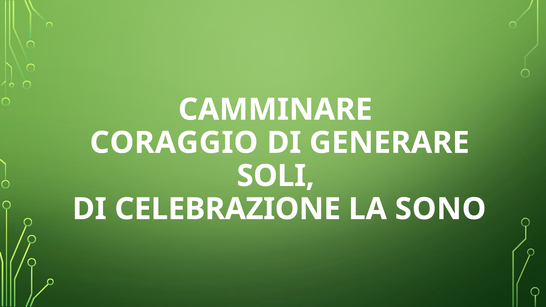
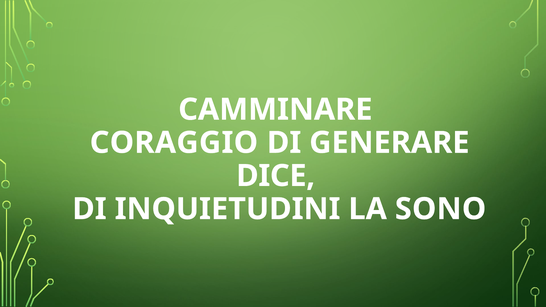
SOLI: SOLI -> DICE (276, 176)
CELEBRAZIONE: CELEBRAZIONE -> INQUIETUDINI (228, 209)
